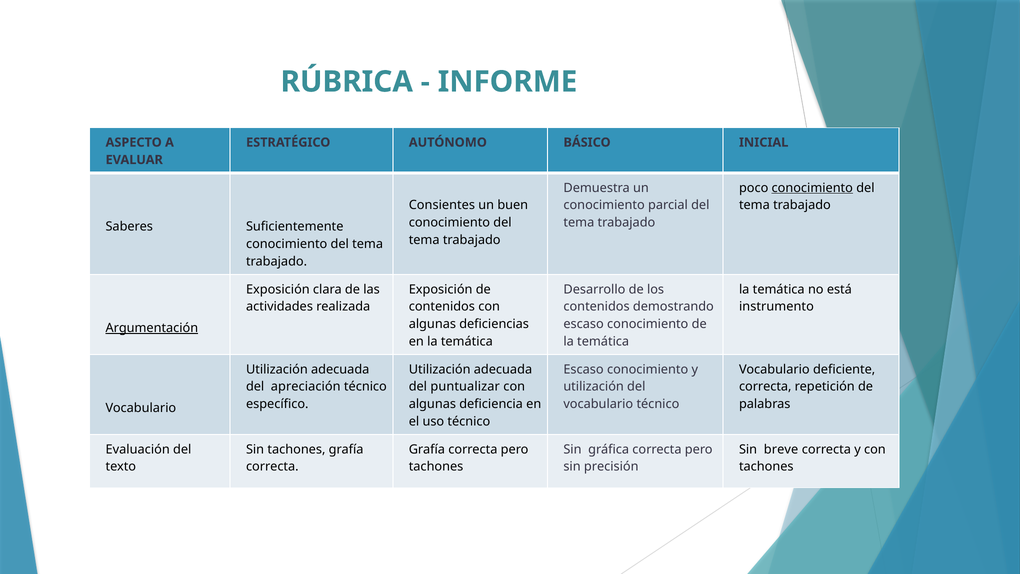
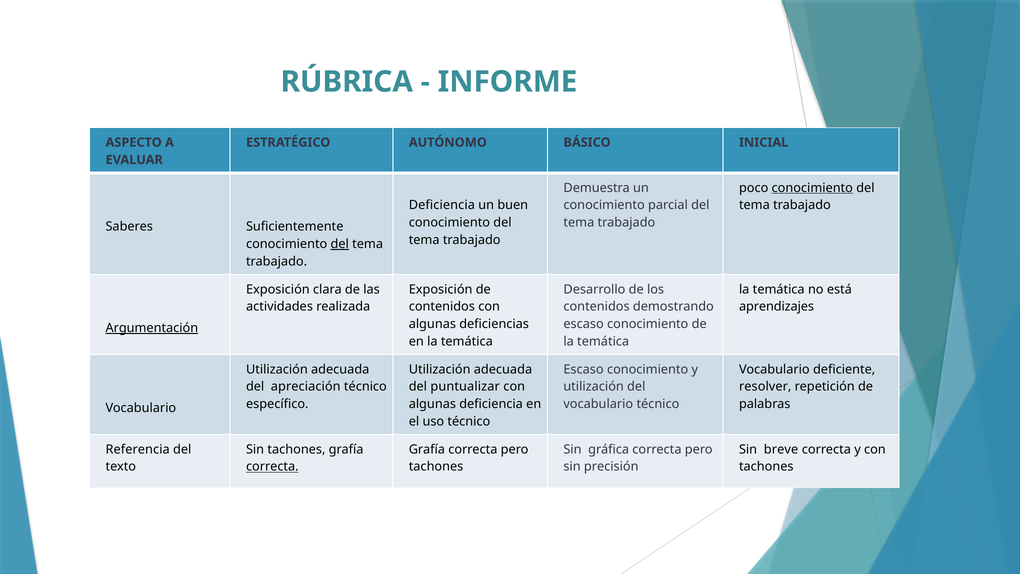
Consientes: Consientes -> Deficiencia (442, 205)
del underline: none -> present (340, 244)
instrumento: instrumento -> aprendizajes (777, 307)
correcta: correcta -> resolver (765, 387)
Evaluación: Evaluación -> Referencia (138, 449)
correcta underline: none -> present (272, 467)
